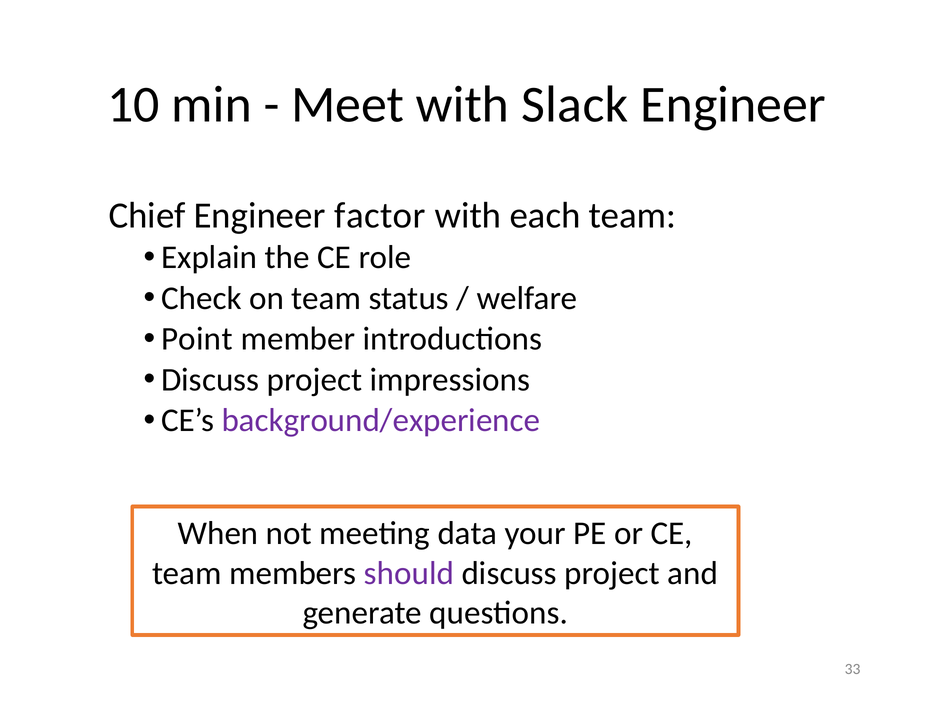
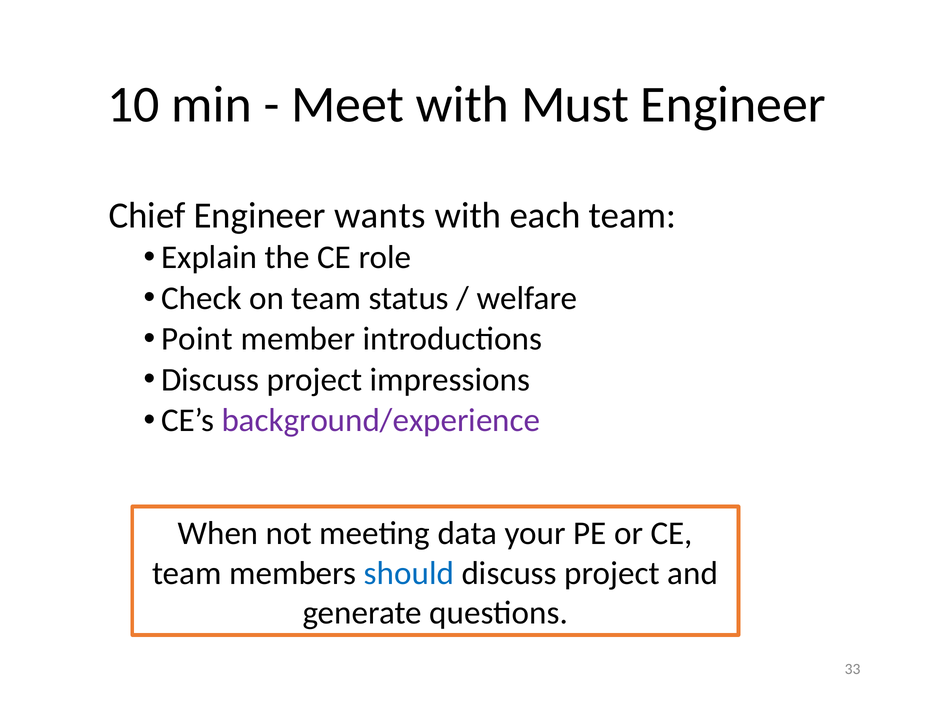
Slack: Slack -> Must (575, 105)
factor: factor -> wants (380, 215)
should colour: purple -> blue (409, 573)
